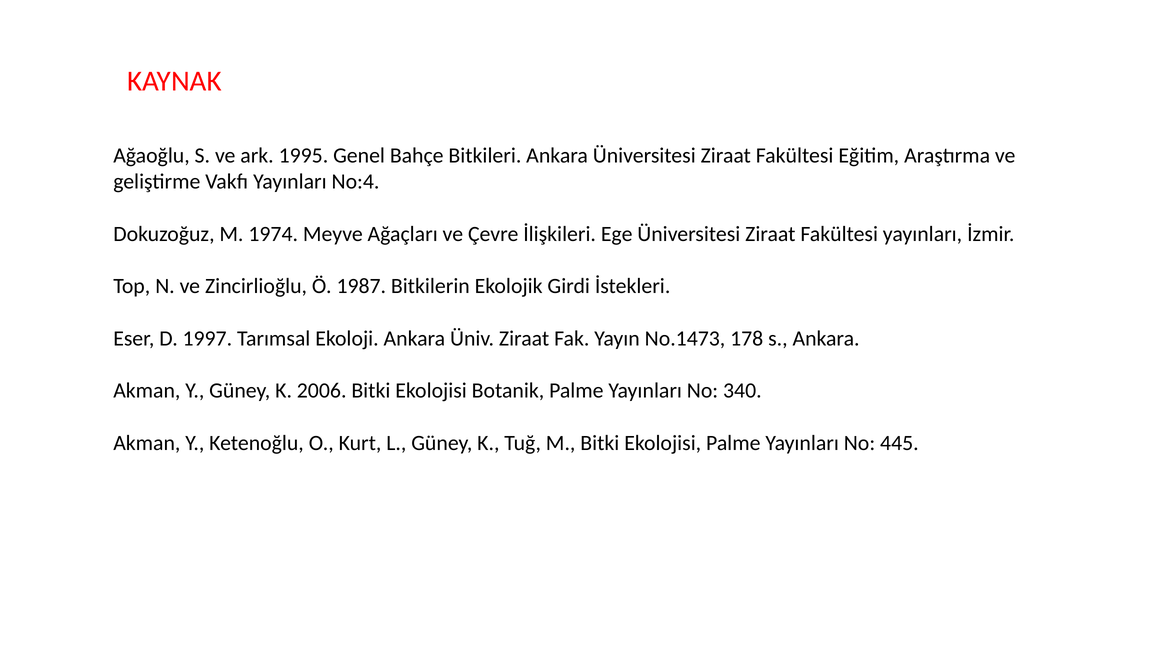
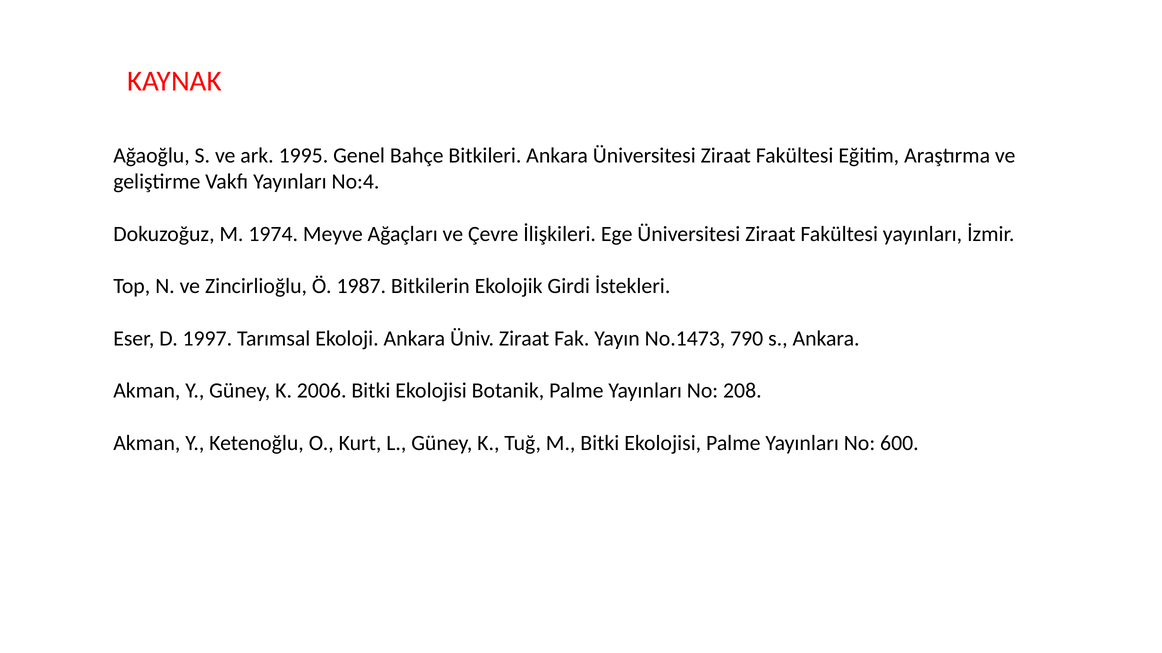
178: 178 -> 790 (747, 339)
340: 340 -> 208 (742, 391)
445: 445 -> 600 (899, 443)
